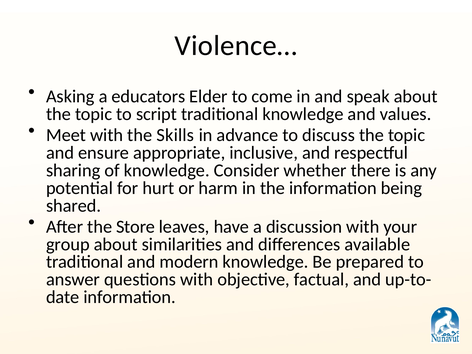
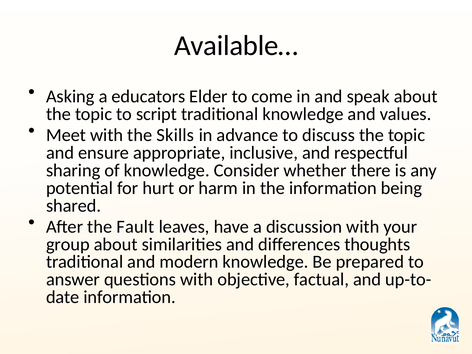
Violence…: Violence… -> Available… (236, 46)
Store: Store -> Fault (135, 227)
available: available -> thoughts (377, 244)
